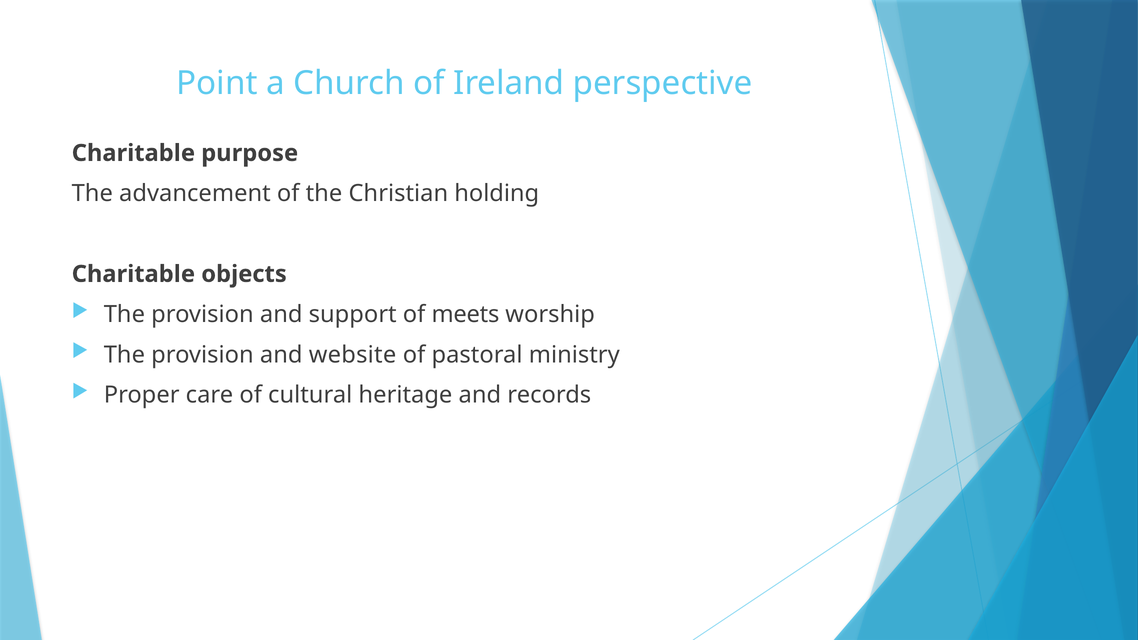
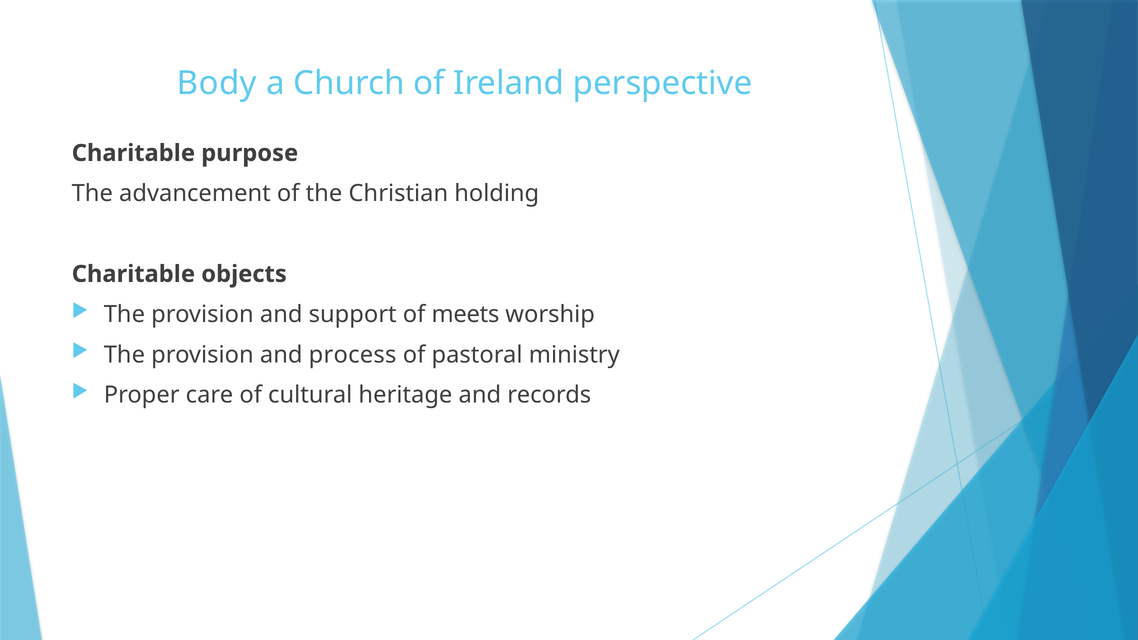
Point: Point -> Body (217, 83)
website: website -> process (353, 355)
